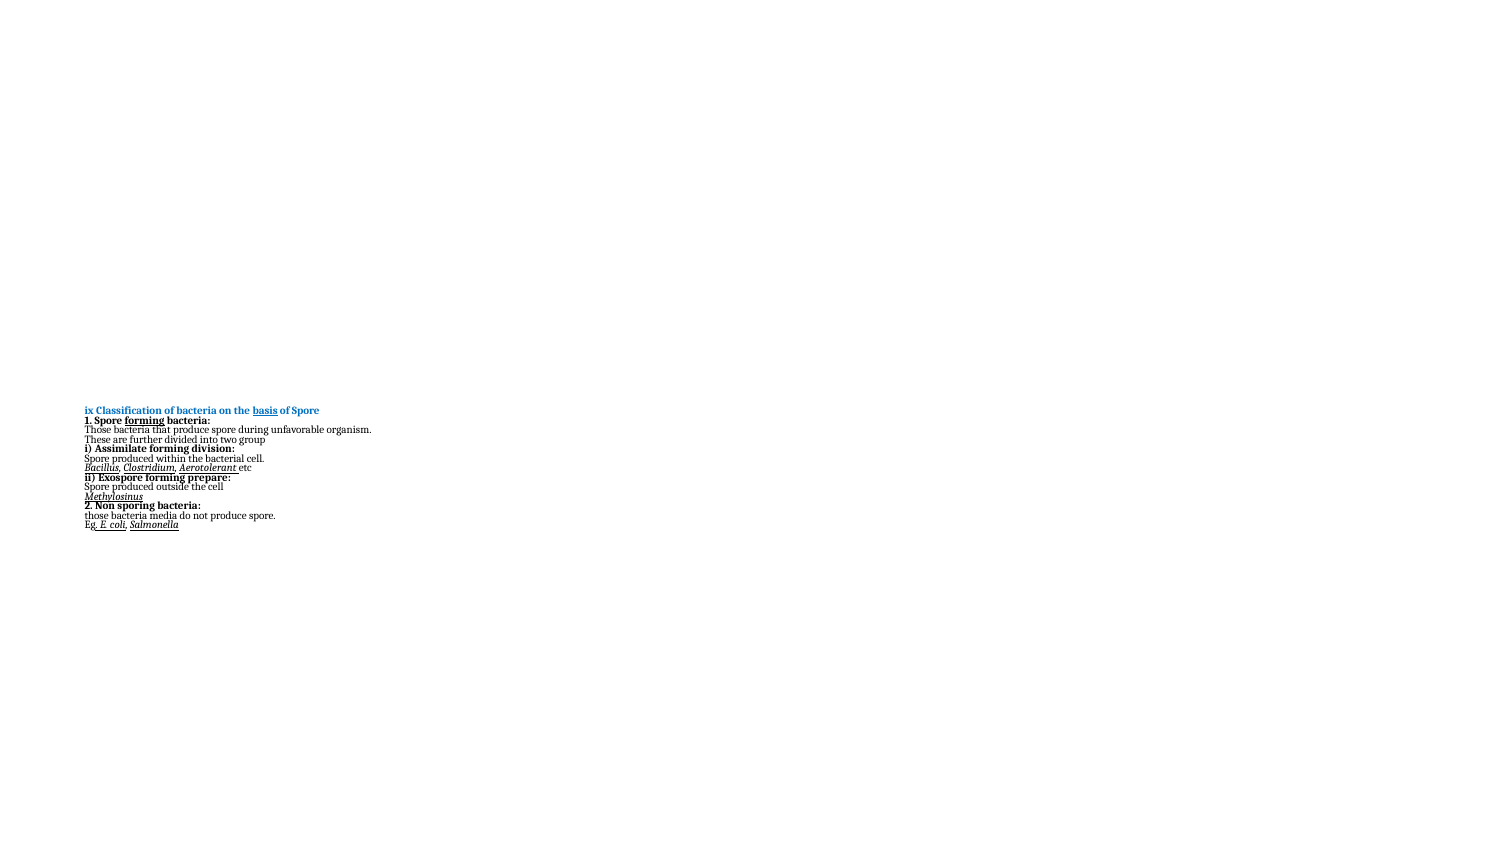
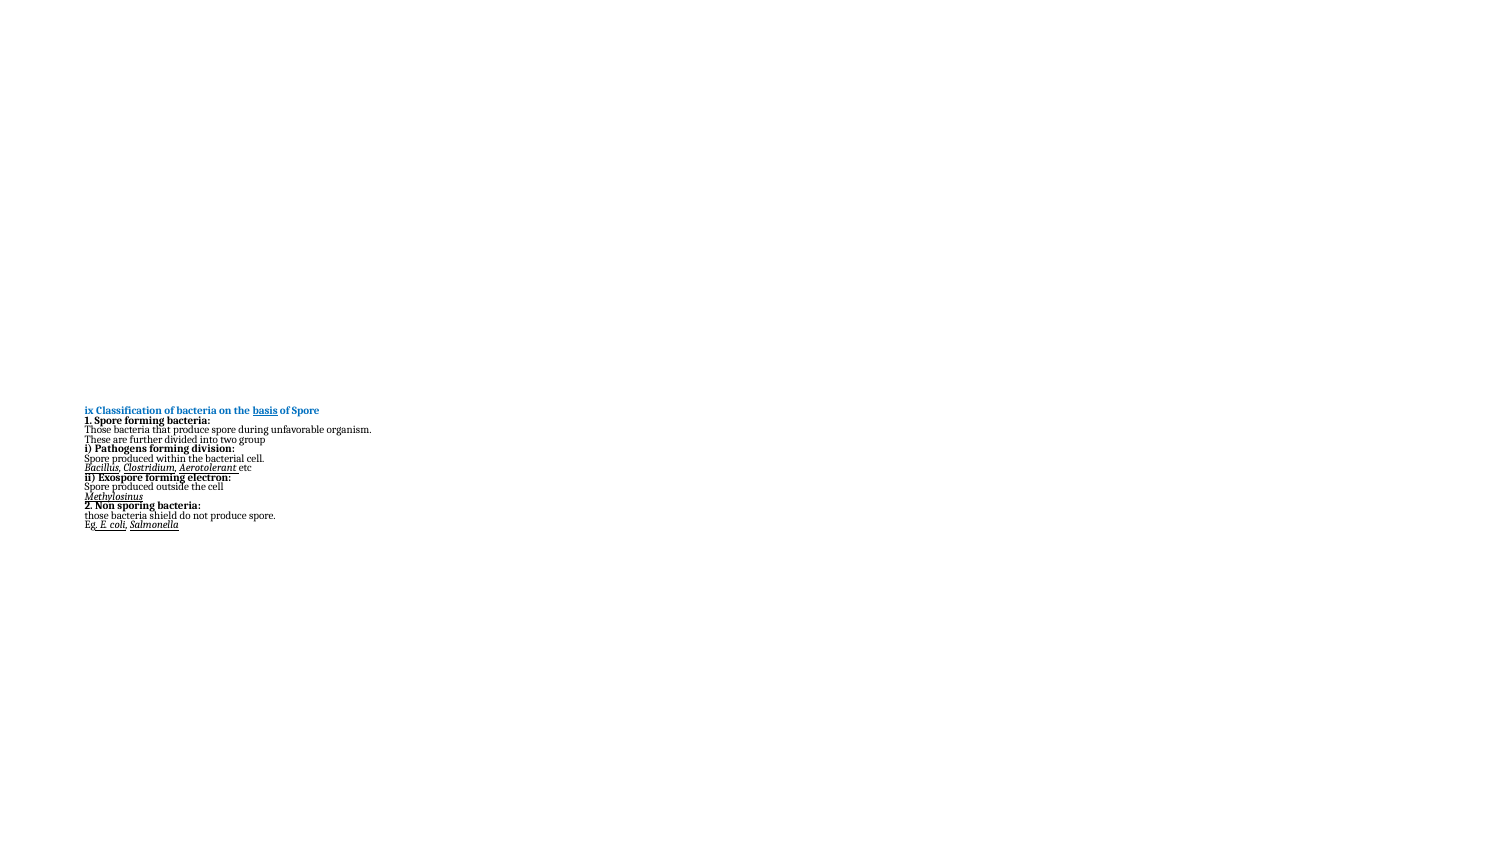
forming underline: present -> none (145, 420)
Assimilate: Assimilate -> Pathogens (121, 449)
prepare: prepare -> electron (209, 477)
media: media -> shield (163, 515)
